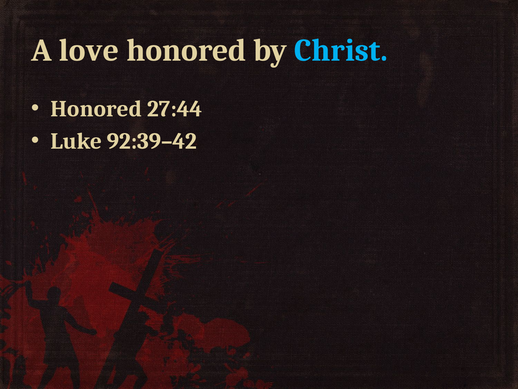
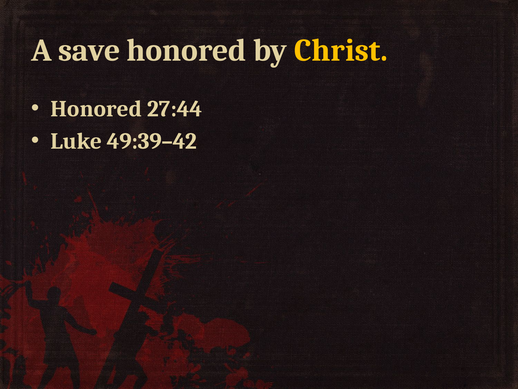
love: love -> save (89, 50)
Christ colour: light blue -> yellow (341, 50)
92:39–42: 92:39–42 -> 49:39–42 (152, 141)
